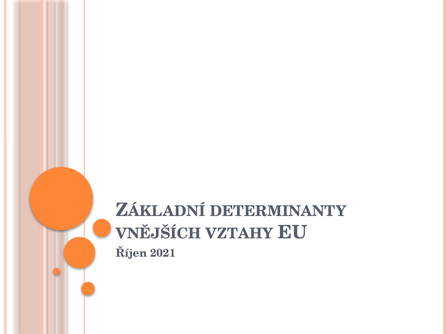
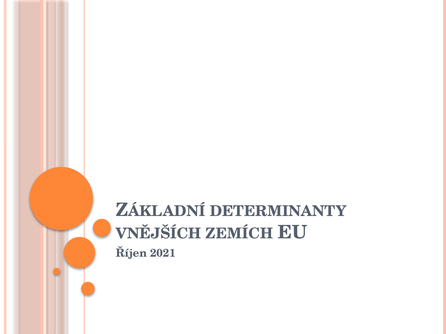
VZTAHY: VZTAHY -> ZEMÍCH (239, 234)
